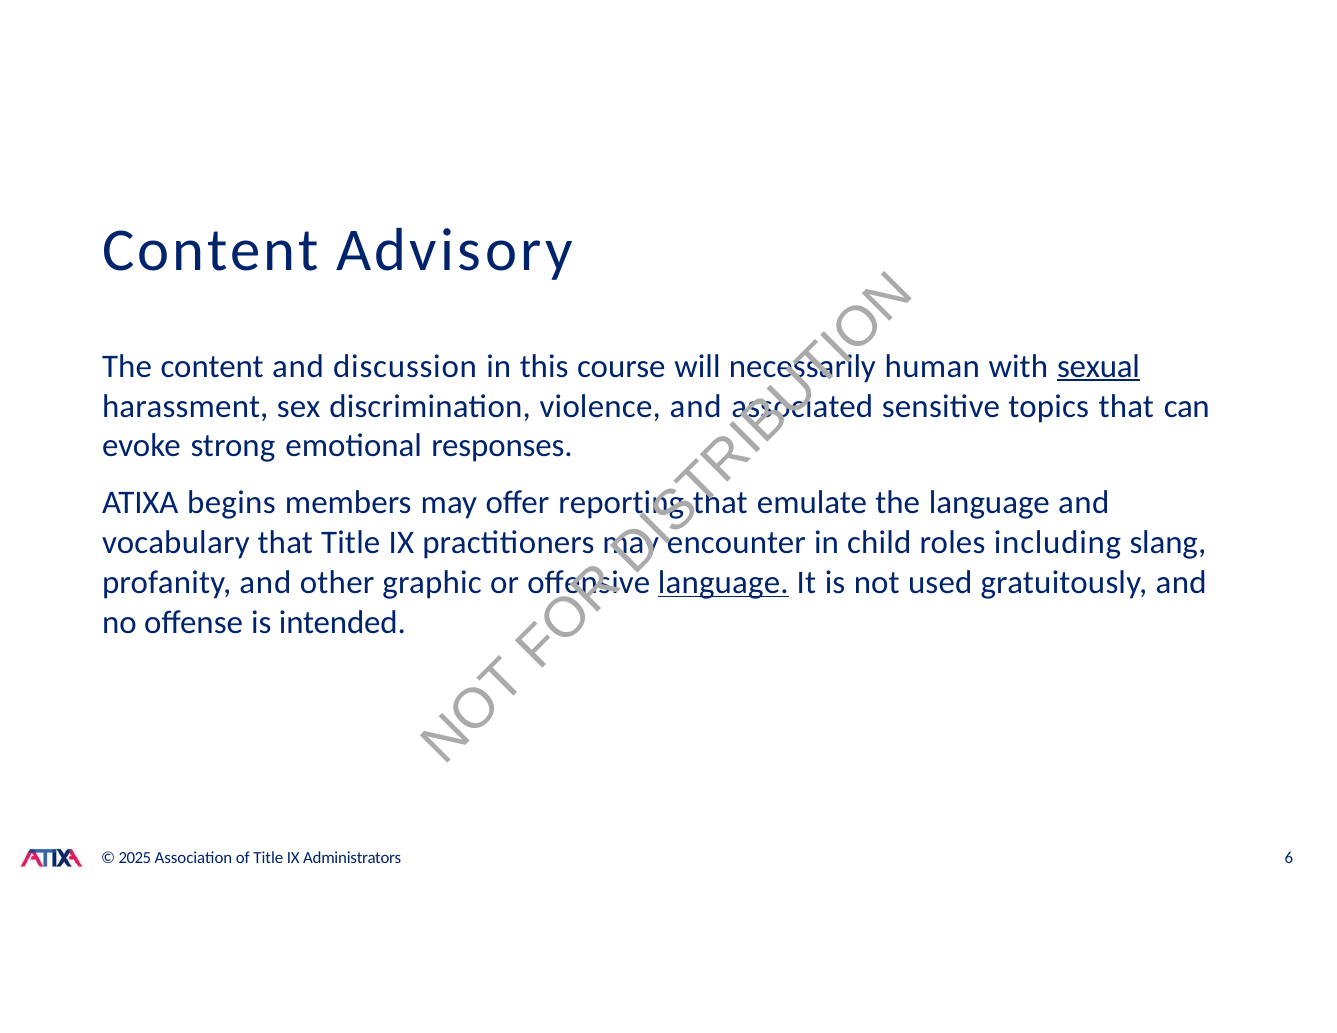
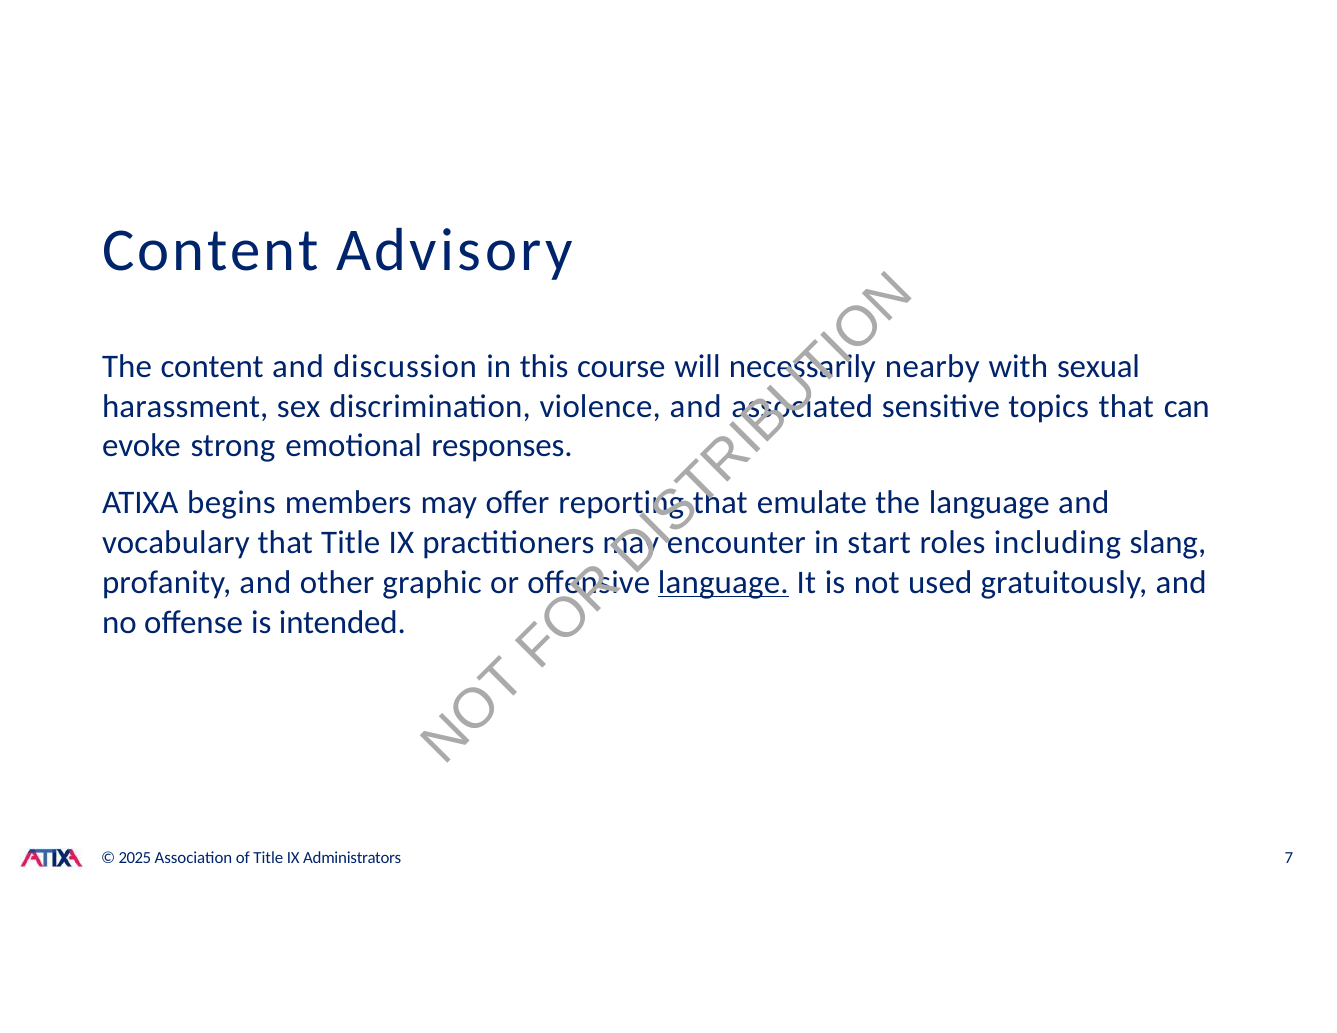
human: human -> nearby (932, 366)
sexual underline: present -> none (1099, 366)
child: child -> start (879, 543)
6: 6 -> 7 (1289, 858)
